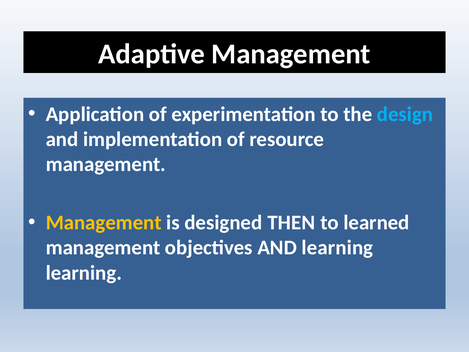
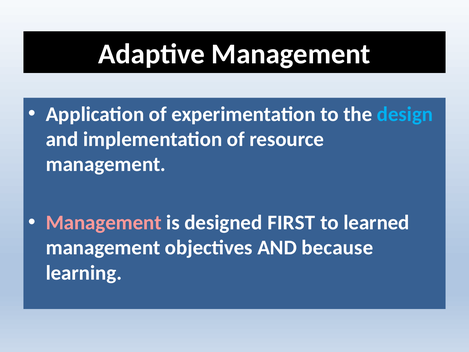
Management colour: yellow -> pink (104, 223)
THEN: THEN -> FIRST (291, 223)
AND learning: learning -> because (337, 248)
